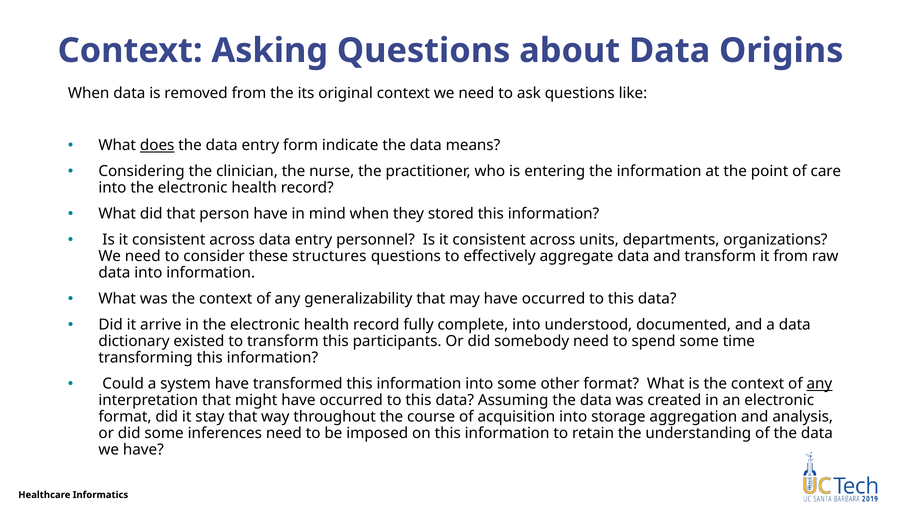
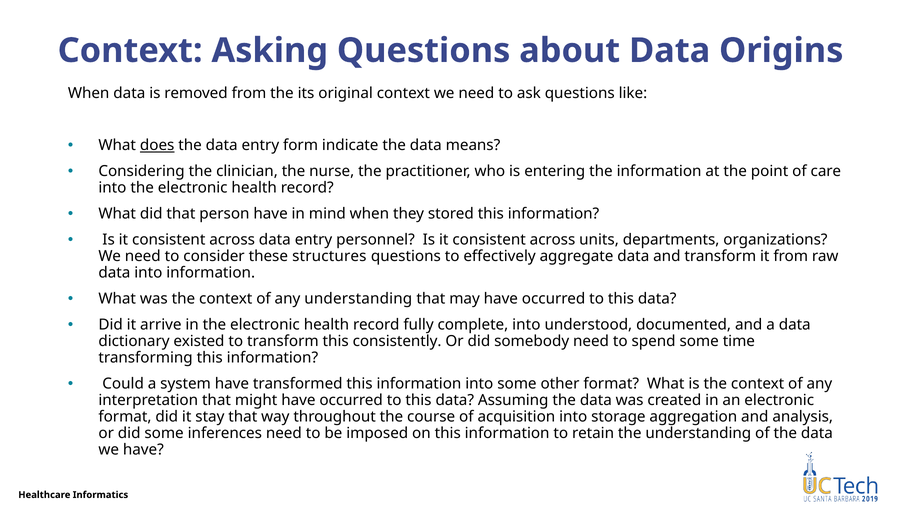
any generalizability: generalizability -> understanding (358, 299)
participants: participants -> consistently (397, 341)
any underline: present -> none (819, 384)
